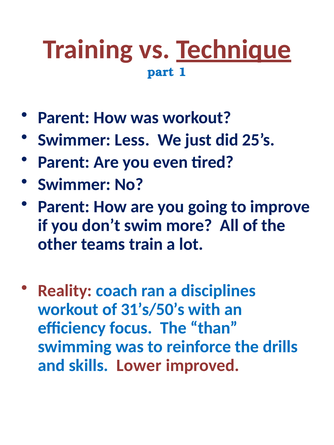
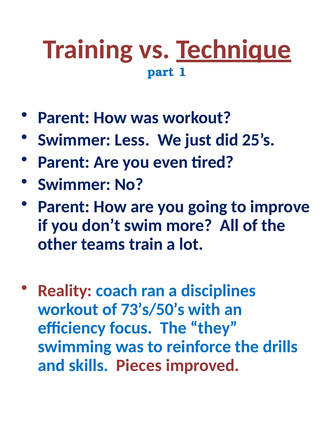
31’s/50’s: 31’s/50’s -> 73’s/50’s (153, 310)
than: than -> they (214, 328)
Lower: Lower -> Pieces (139, 366)
